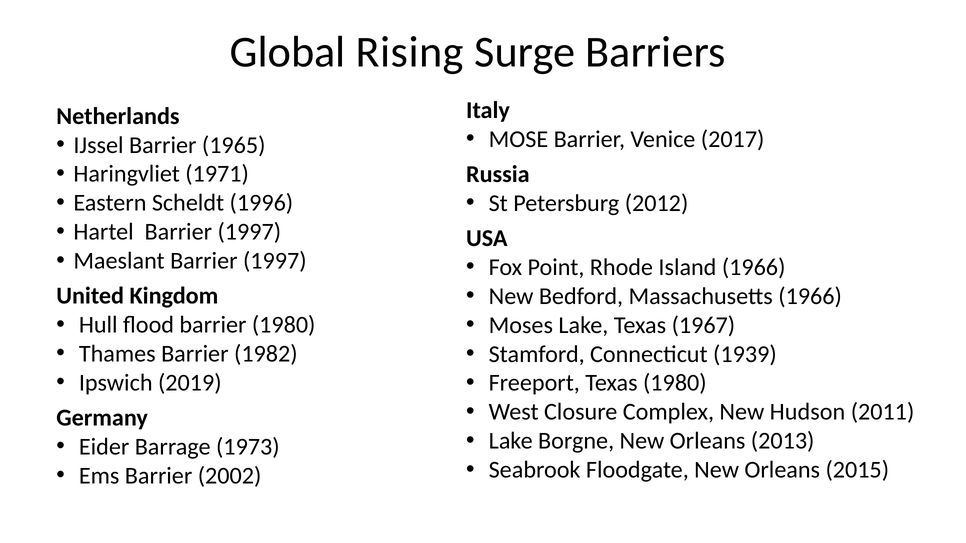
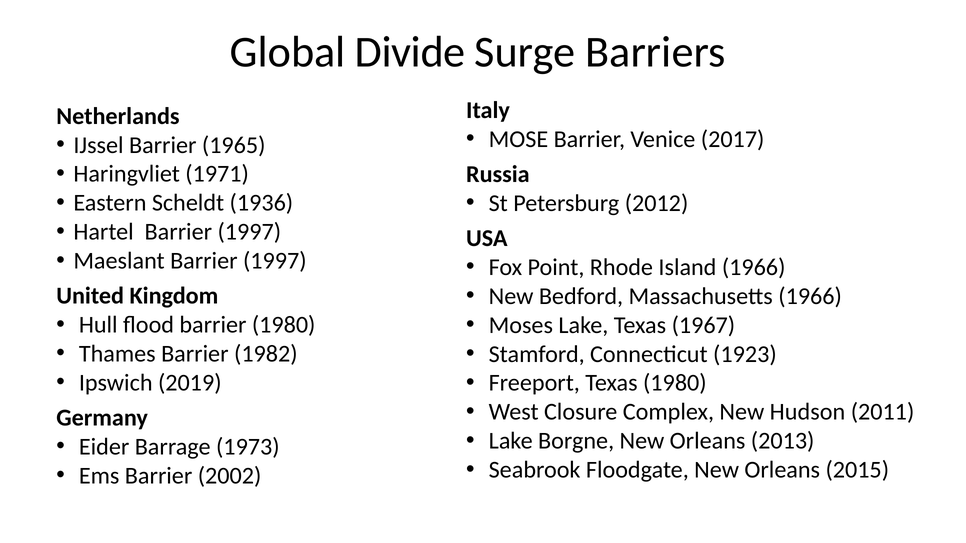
Rising: Rising -> Divide (410, 52)
1996: 1996 -> 1936 (261, 203)
1939: 1939 -> 1923 (745, 354)
